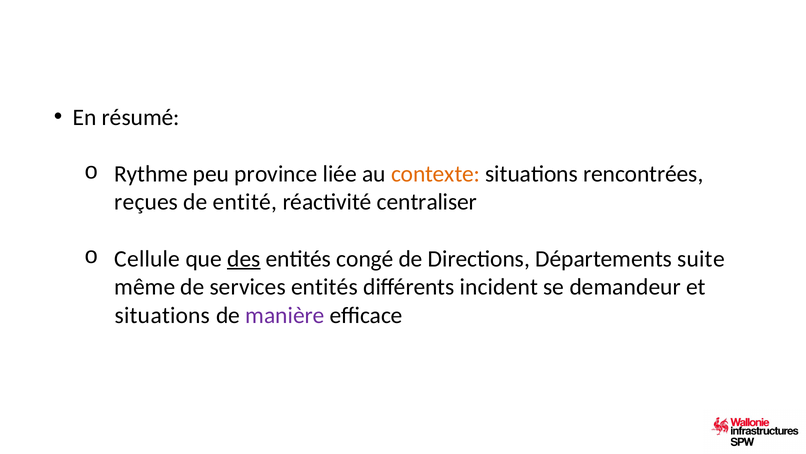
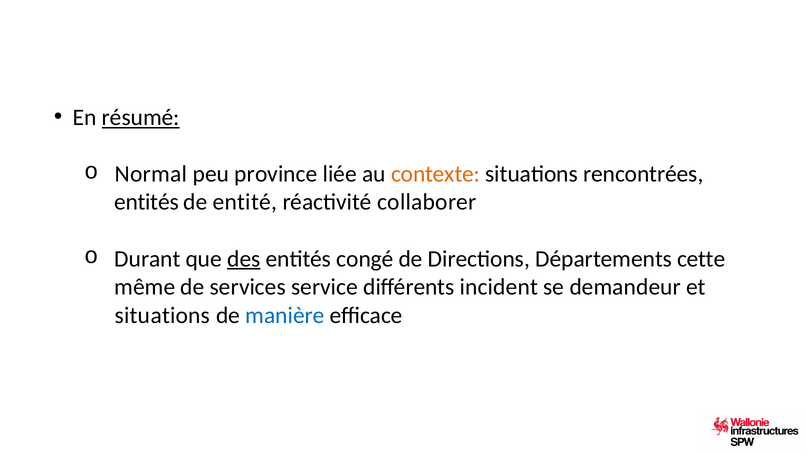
résumé underline: none -> present (141, 117)
Rythme: Rythme -> Normal (151, 174)
reçues: reçues -> entités (146, 202)
centraliser: centraliser -> collaborer (427, 202)
Cellule: Cellule -> Durant (147, 258)
suite: suite -> cette (701, 258)
services entités: entités -> service (324, 287)
manière colour: purple -> blue (285, 315)
